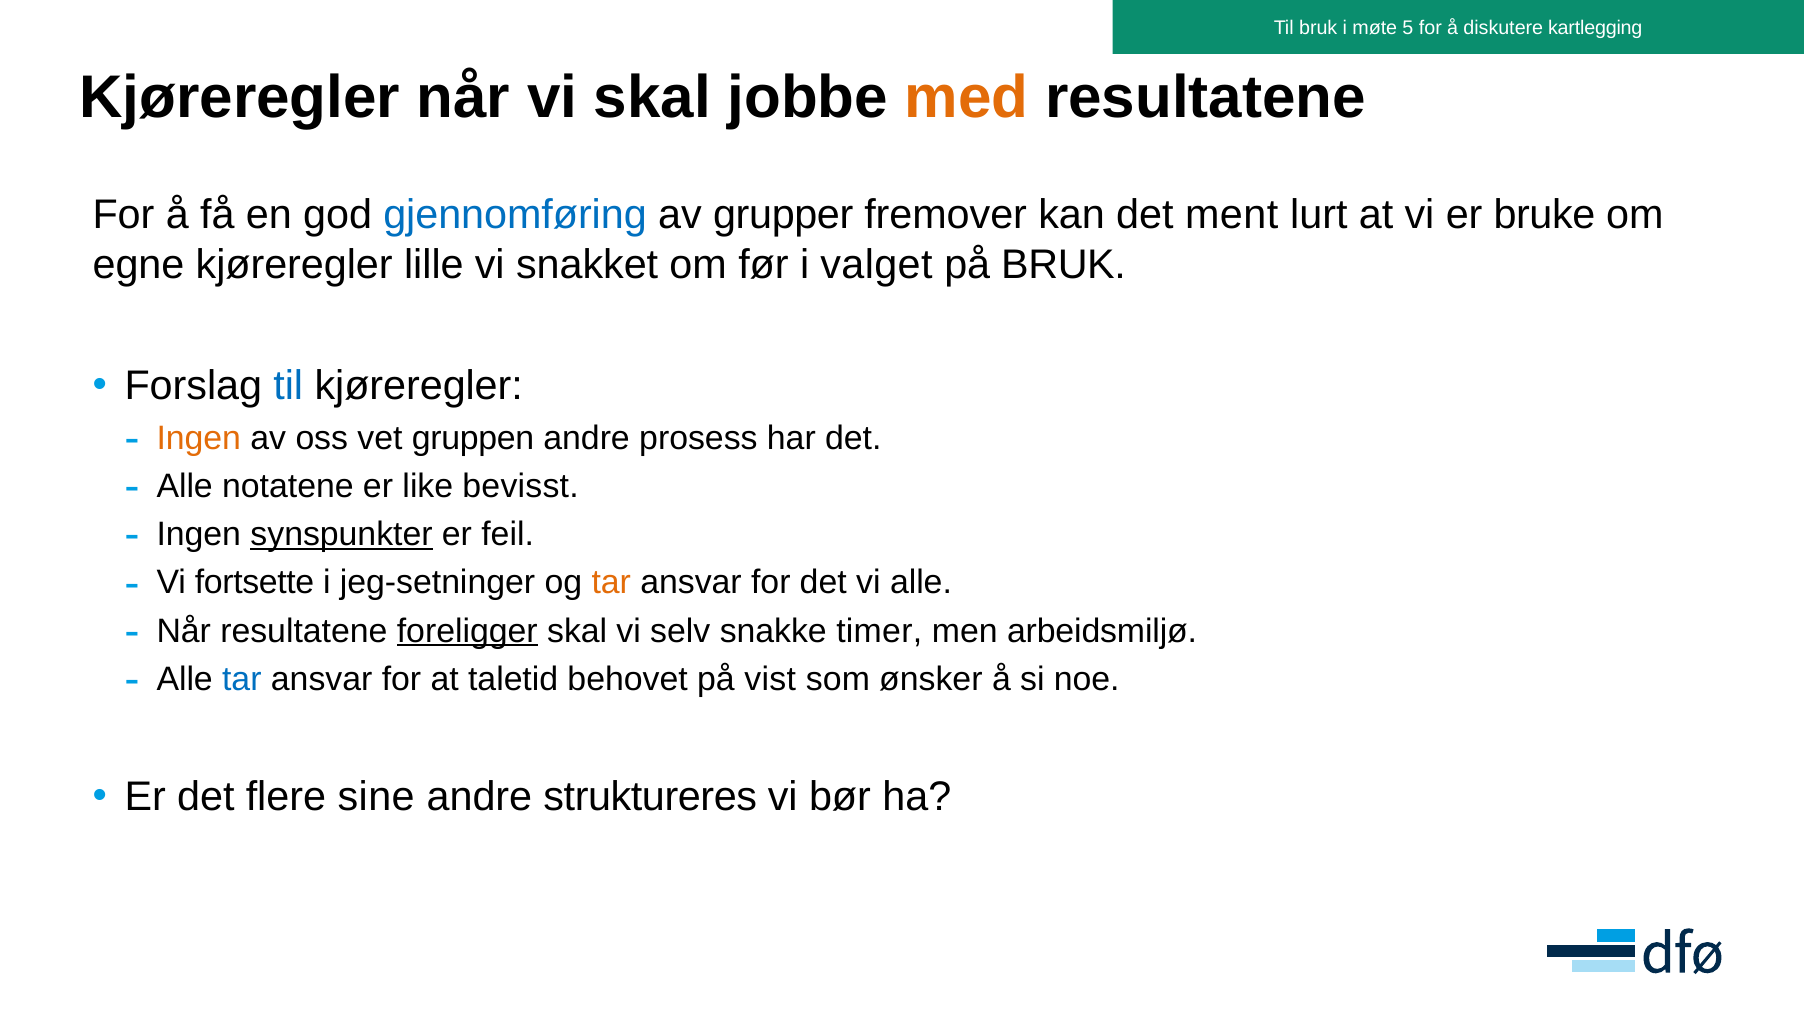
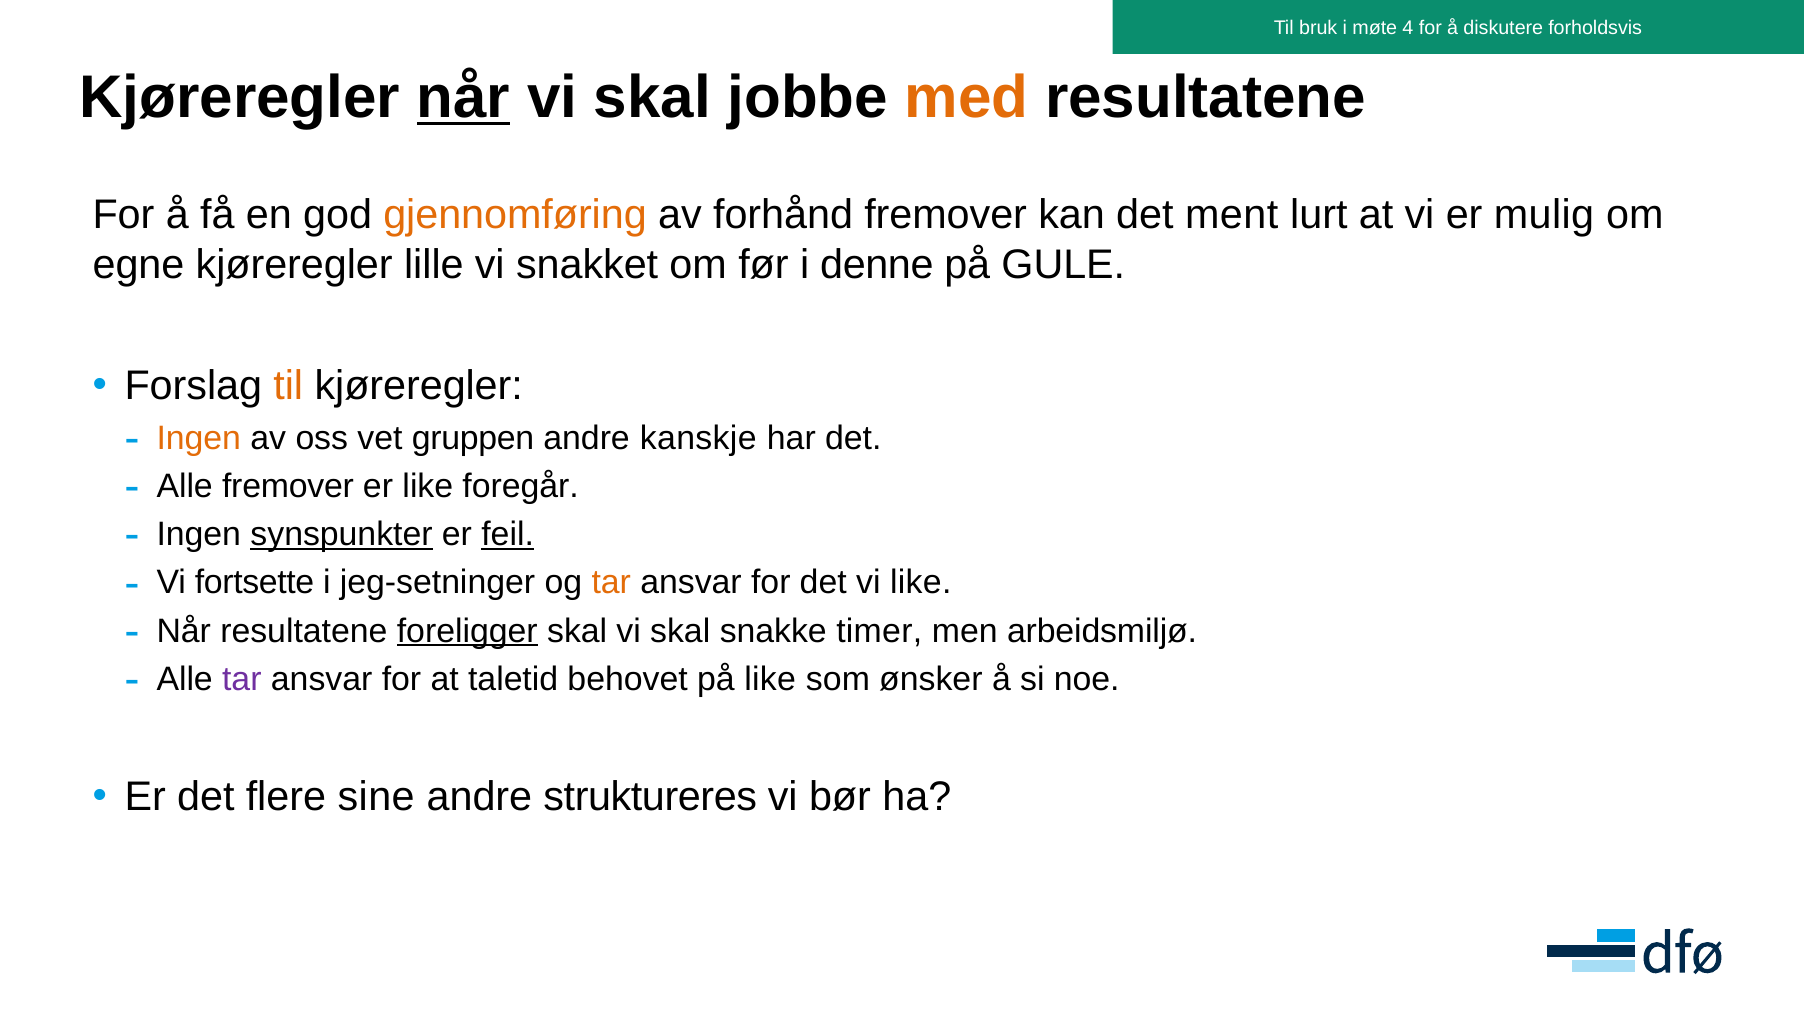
5: 5 -> 4 (1408, 28)
kartlegging: kartlegging -> forholdsvis (1595, 28)
når underline: none -> present (464, 97)
gjennomføring colour: blue -> orange (515, 215)
grupper: grupper -> forhånd (783, 215)
bruke: bruke -> mulig (1544, 215)
valget: valget -> denne (877, 264)
på BRUK: BRUK -> GULE (1063, 264)
til colour: blue -> orange (288, 386)
prosess: prosess -> kanskje (698, 438)
Alle notatene: notatene -> fremover (288, 486)
bevisst: bevisst -> foregår (521, 486)
feil underline: none -> present (508, 535)
vi alle: alle -> like (921, 583)
skal vi selv: selv -> skal (680, 631)
tar colour: blue -> purple (242, 679)
på vist: vist -> like (770, 679)
